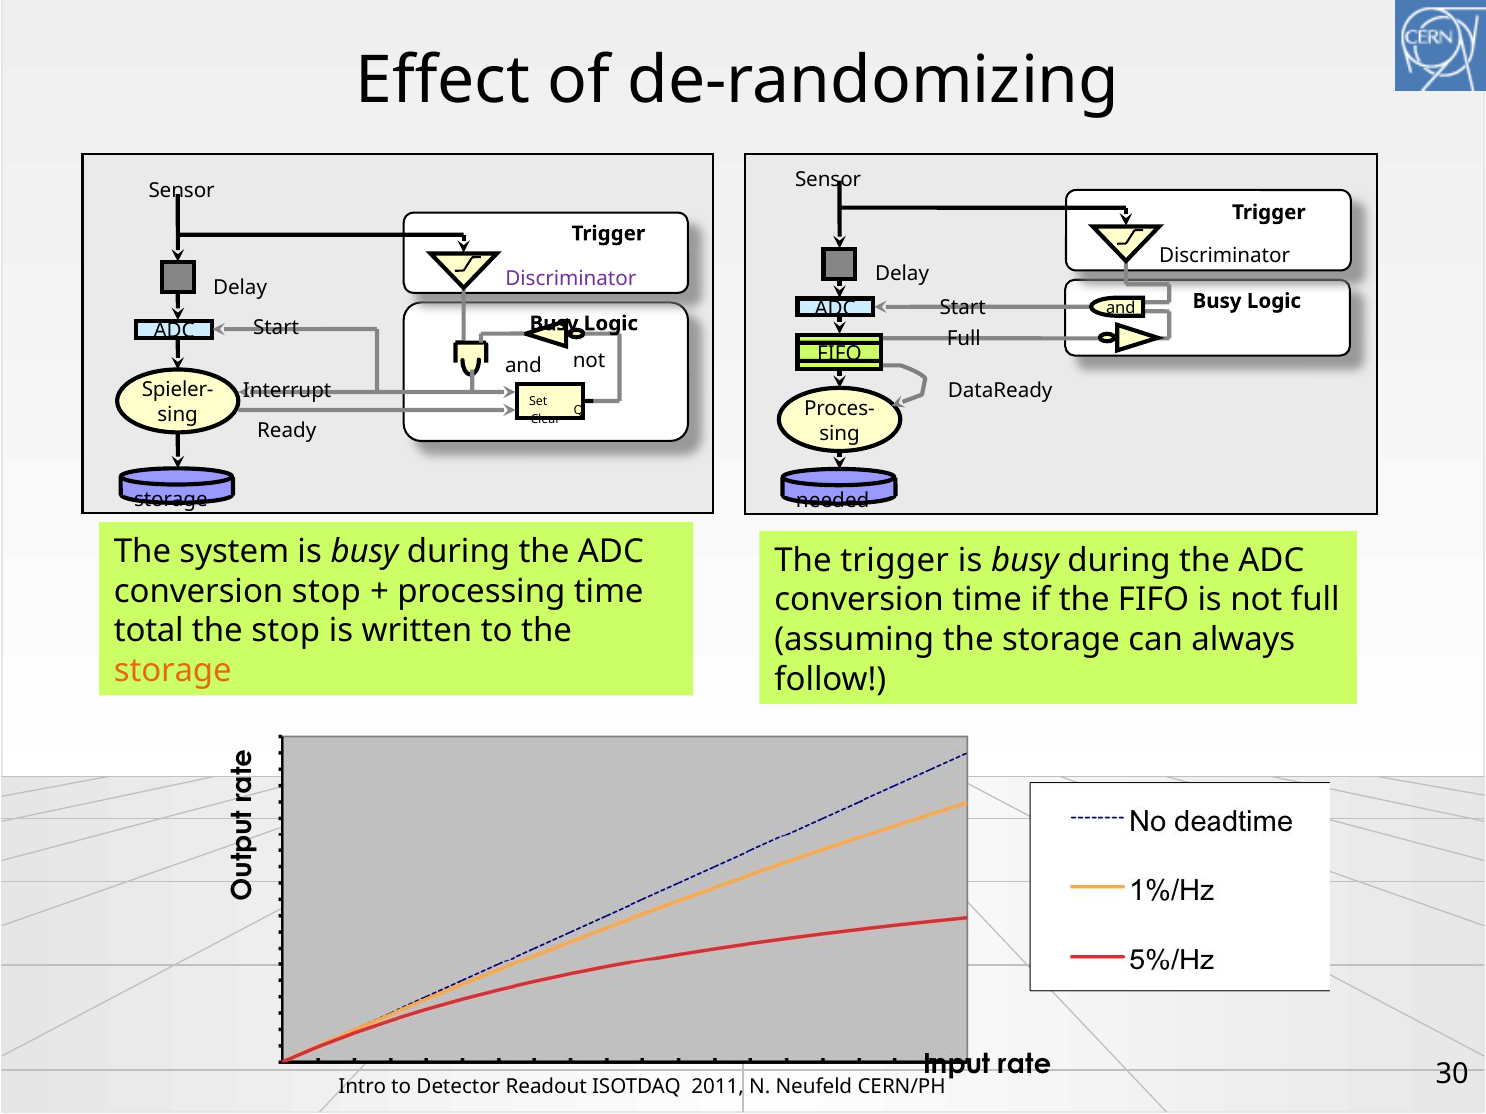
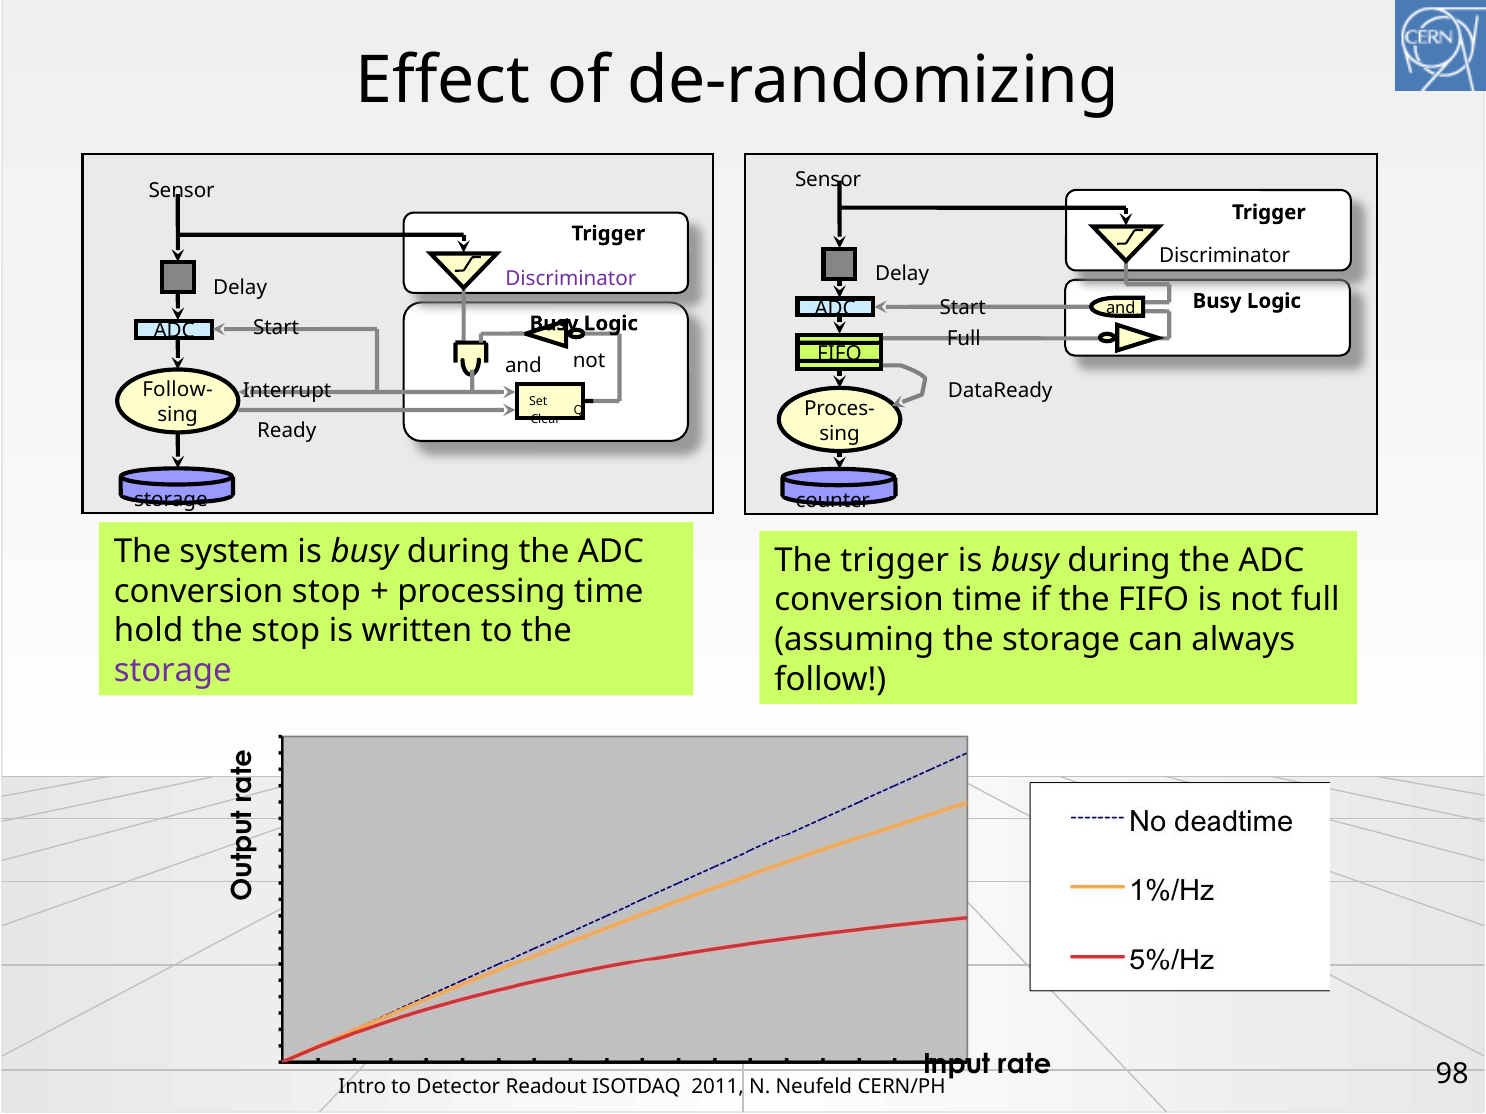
Spieler-: Spieler- -> Follow- (178, 390)
needed: needed -> counter (833, 500)
total: total -> hold (149, 631)
storage colour: orange -> purple (173, 671)
30: 30 -> 98 (1452, 1074)
